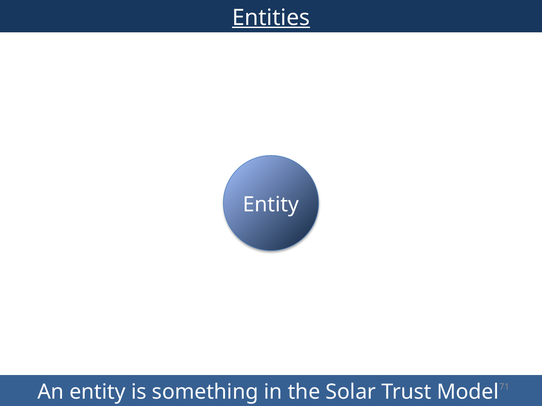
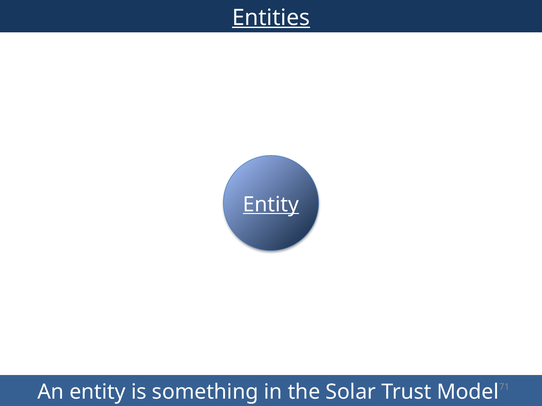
Entity underline: none -> present (271, 205)
